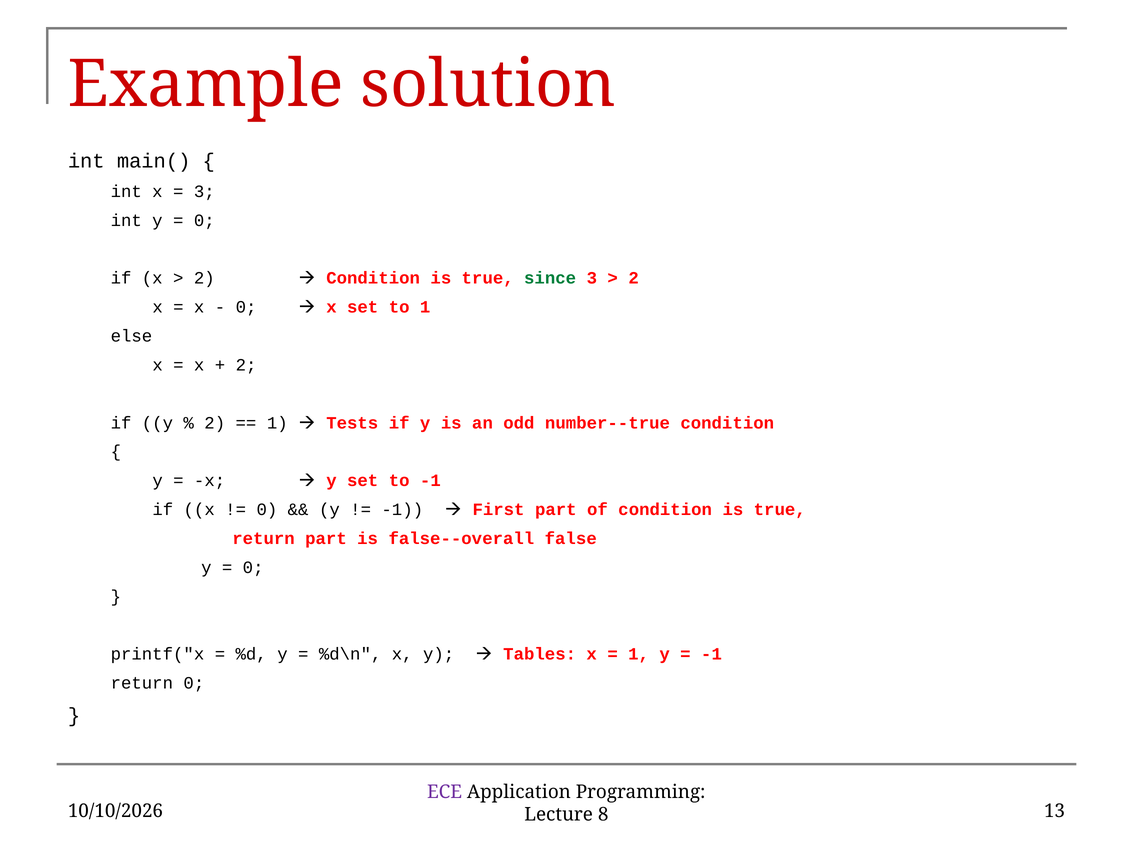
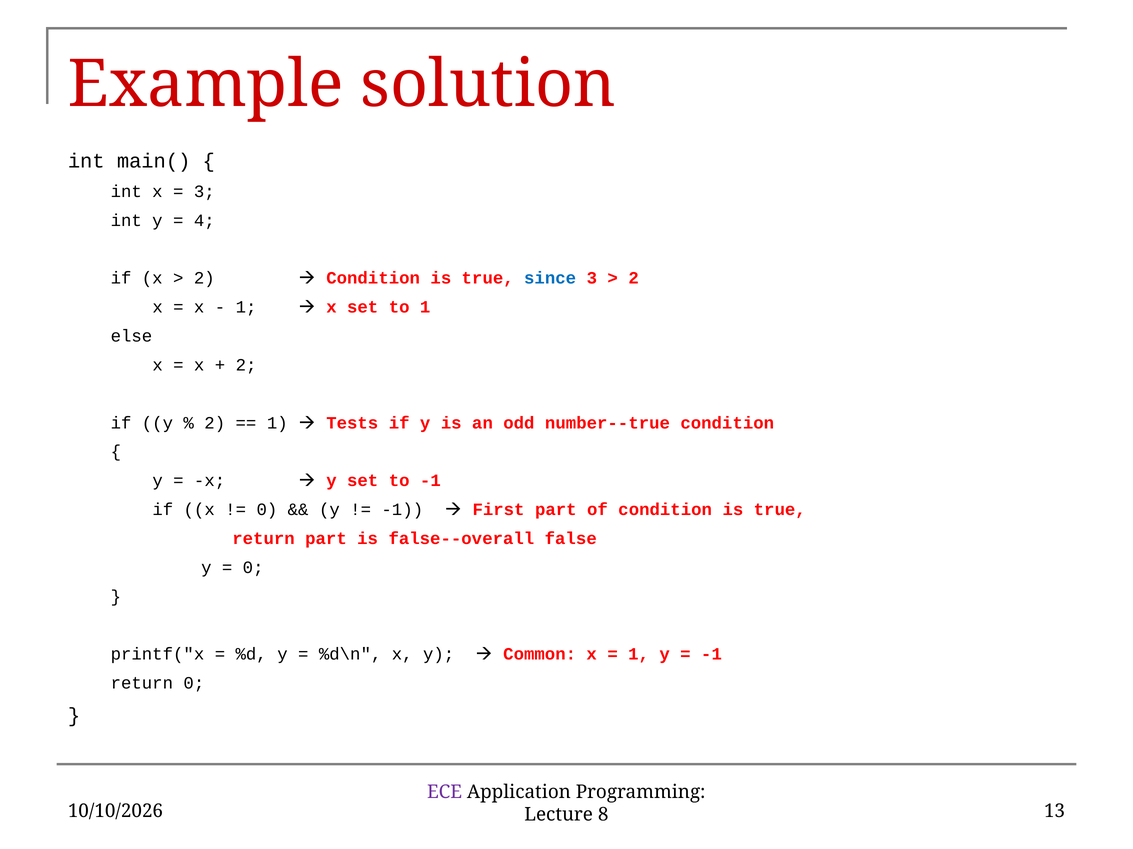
0: 0 -> 4 (204, 221)
since colour: green -> blue (550, 278)
0: 0 -> 1 (246, 307)
Tables: Tables -> Common (540, 655)
